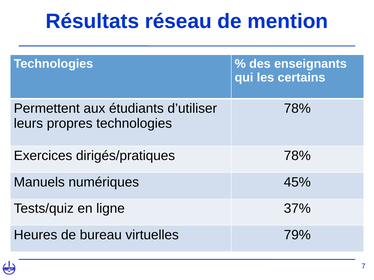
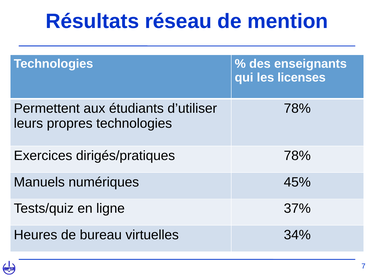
certains: certains -> licenses (302, 78)
79%: 79% -> 34% (297, 235)
